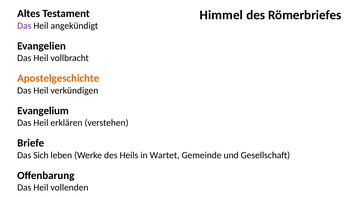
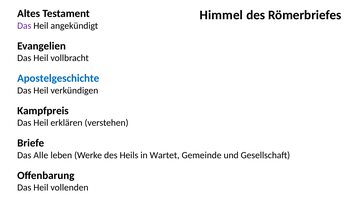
Apostelgeschichte colour: orange -> blue (58, 78)
Evangelium: Evangelium -> Kampfpreis (43, 111)
Sich: Sich -> Alle (41, 155)
